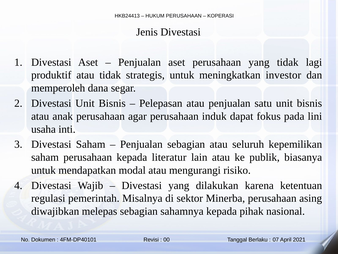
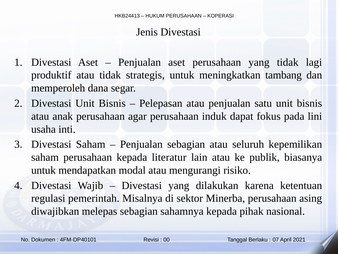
investor: investor -> tambang (284, 75)
